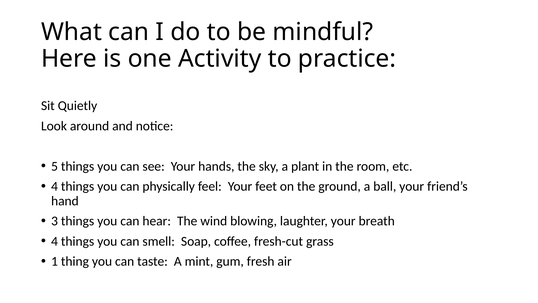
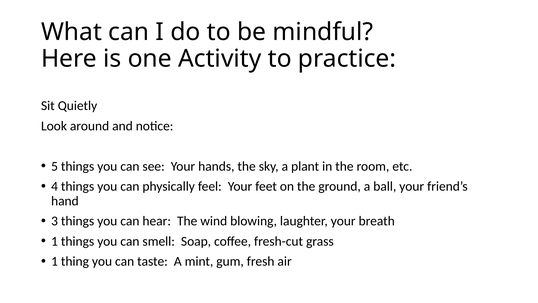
4: 4 -> 1 (55, 241)
